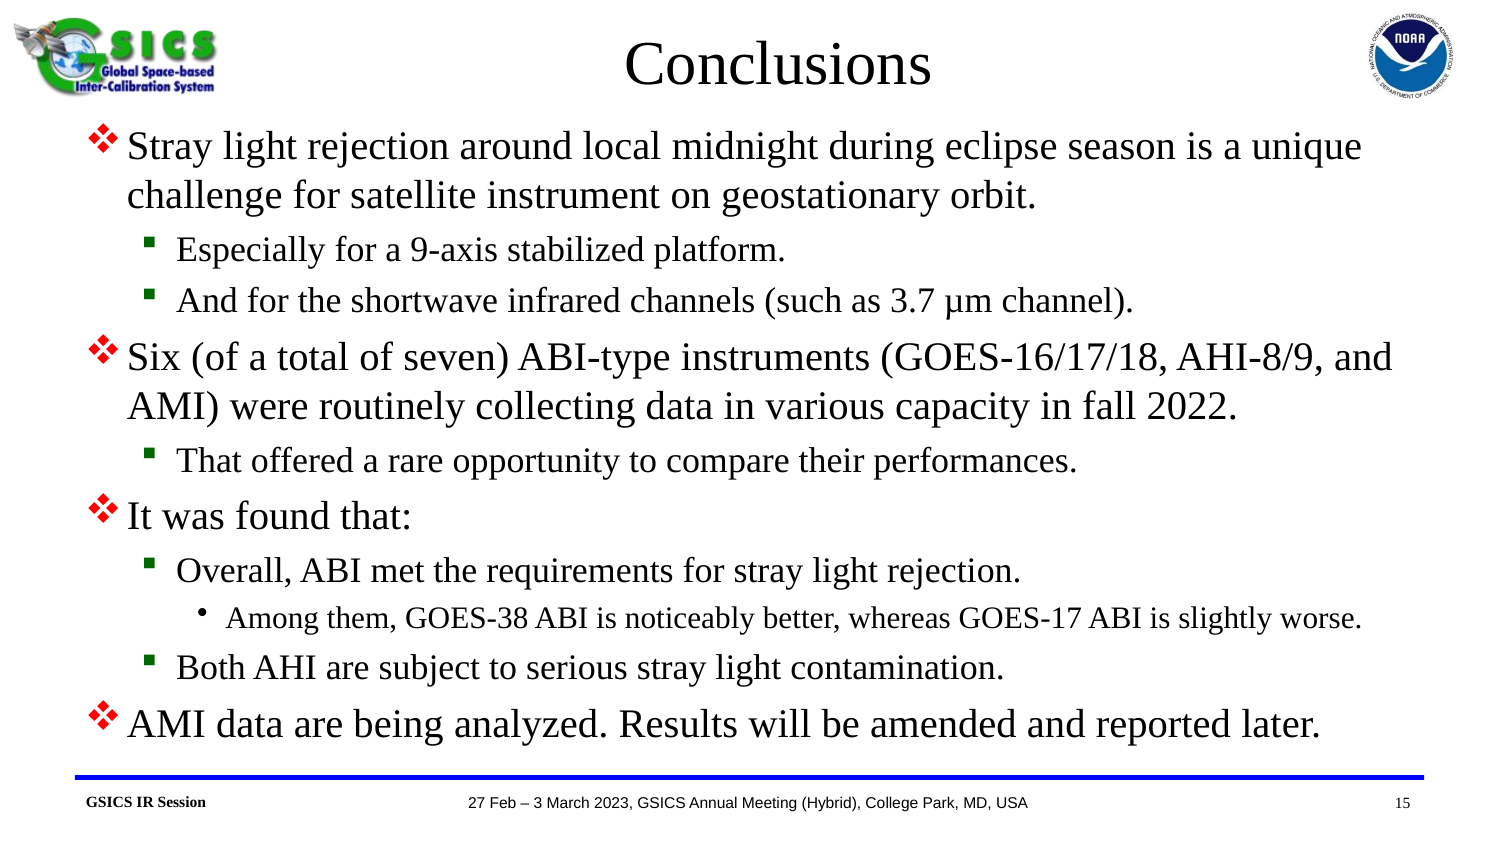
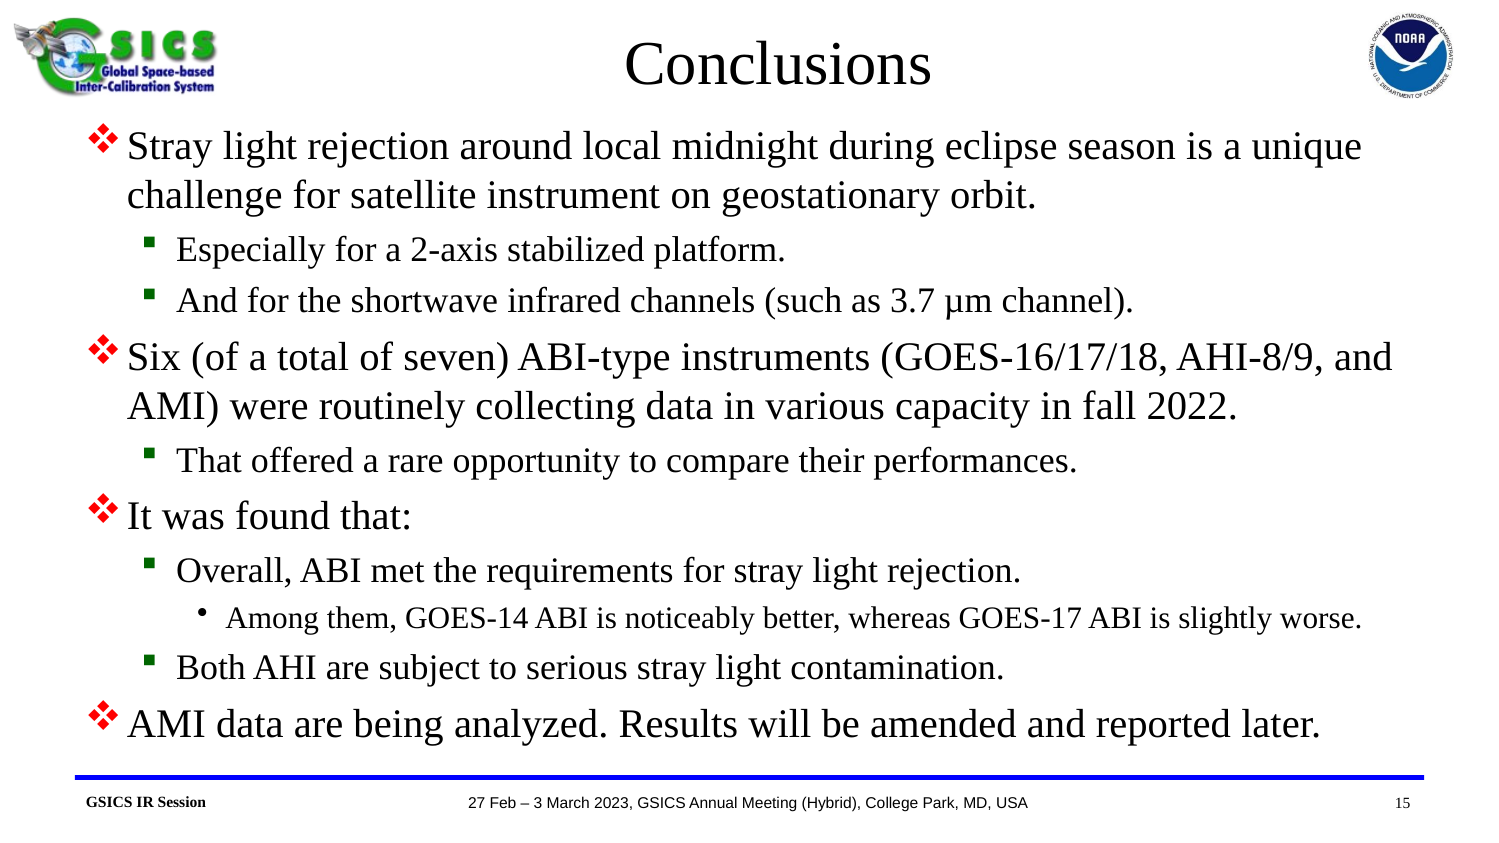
9-axis: 9-axis -> 2-axis (454, 249)
GOES-38: GOES-38 -> GOES-14 (467, 618)
